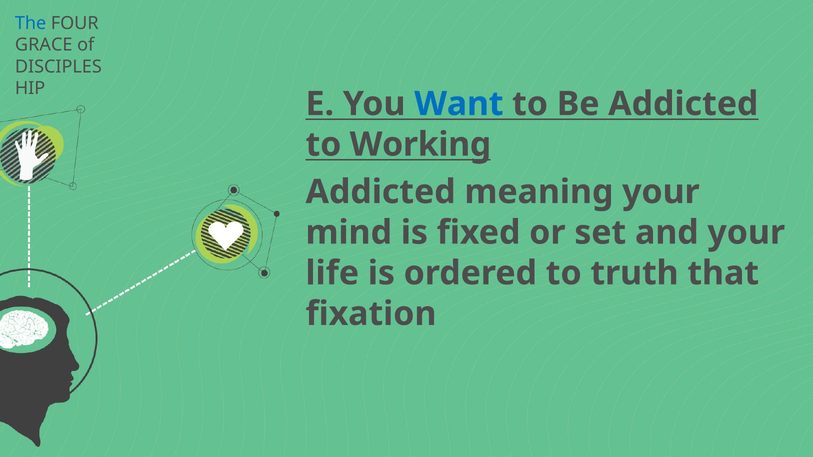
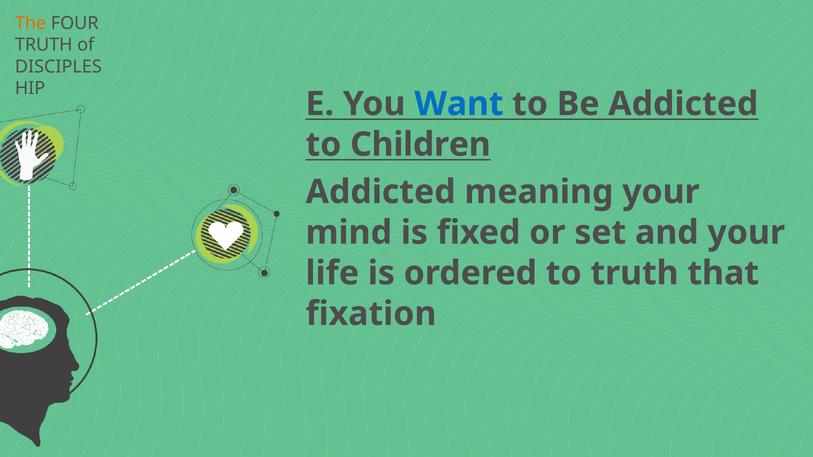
The colour: blue -> orange (31, 23)
GRACE: GRACE -> TRUTH (44, 45)
Working: Working -> Children (420, 145)
